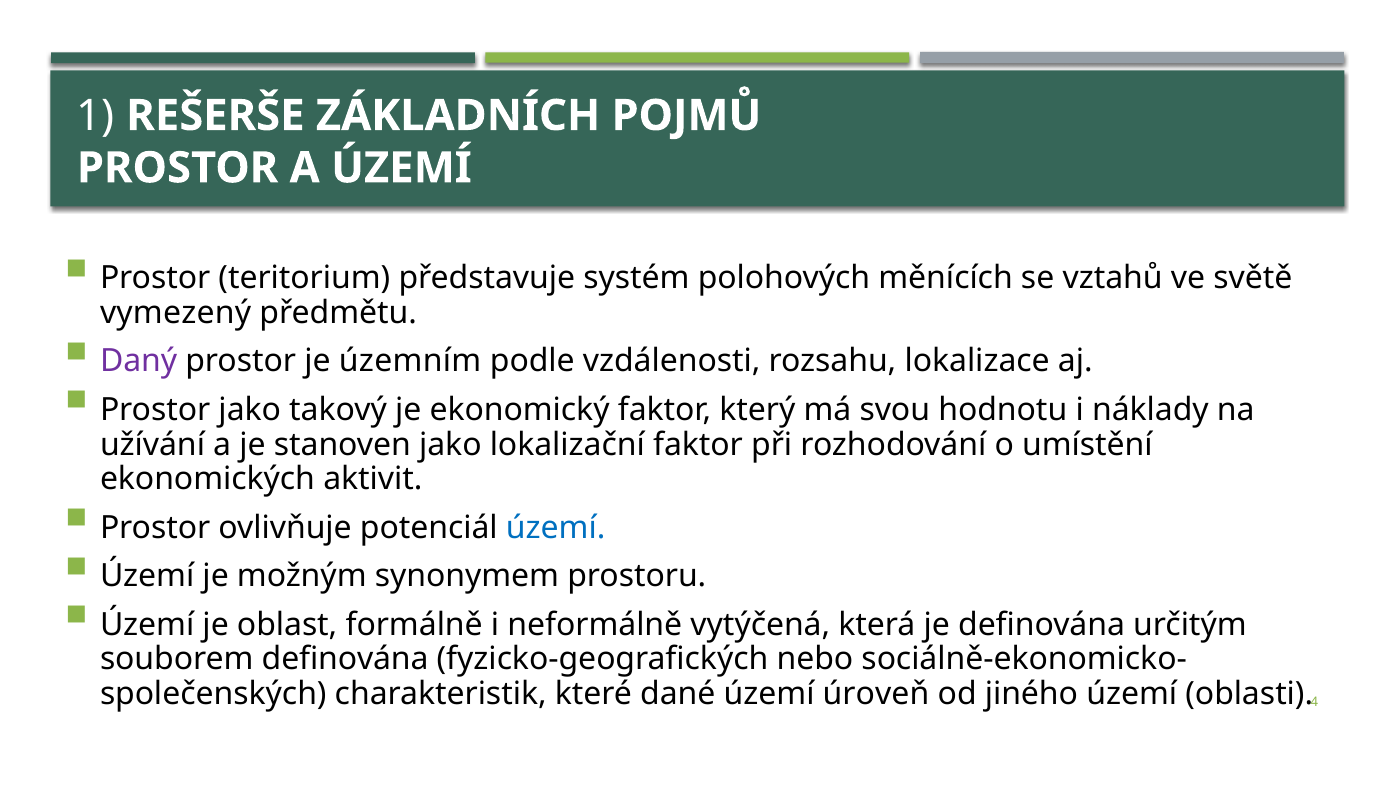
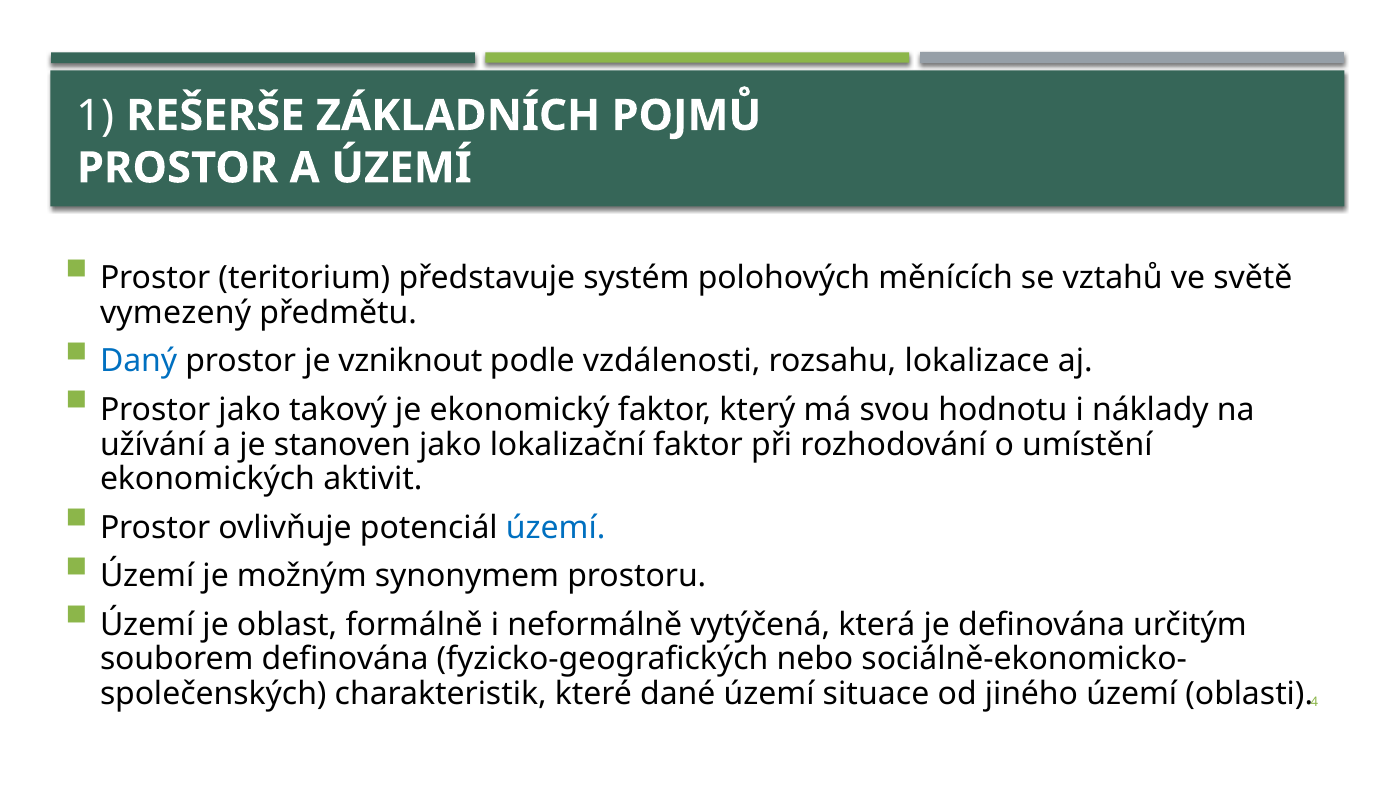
Daný colour: purple -> blue (139, 361)
územním: územním -> vzniknout (410, 361)
úroveň: úroveň -> situace (876, 694)
